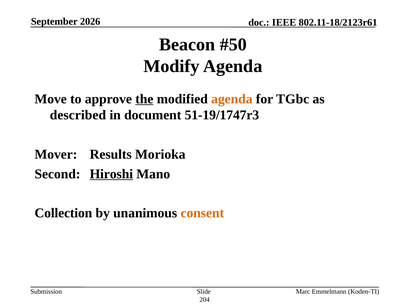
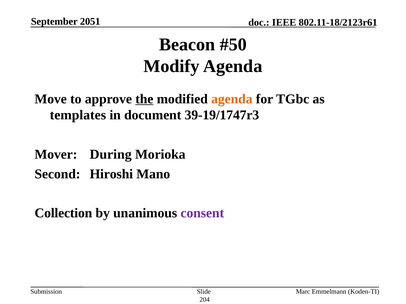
2026: 2026 -> 2051 (90, 22)
described: described -> templates (78, 115)
51-19/1747r3: 51-19/1747r3 -> 39-19/1747r3 (222, 115)
Results: Results -> During (111, 155)
Hiroshi underline: present -> none (111, 174)
consent colour: orange -> purple (202, 213)
